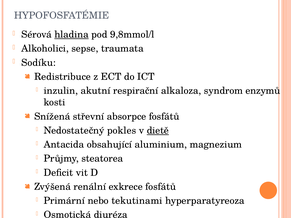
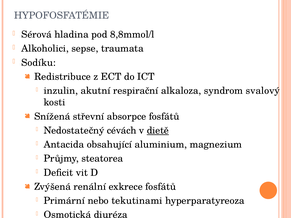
hladina underline: present -> none (72, 35)
9,8mmol/l: 9,8mmol/l -> 8,8mmol/l (132, 35)
enzymů: enzymů -> svalový (263, 91)
pokles: pokles -> cévách (122, 131)
